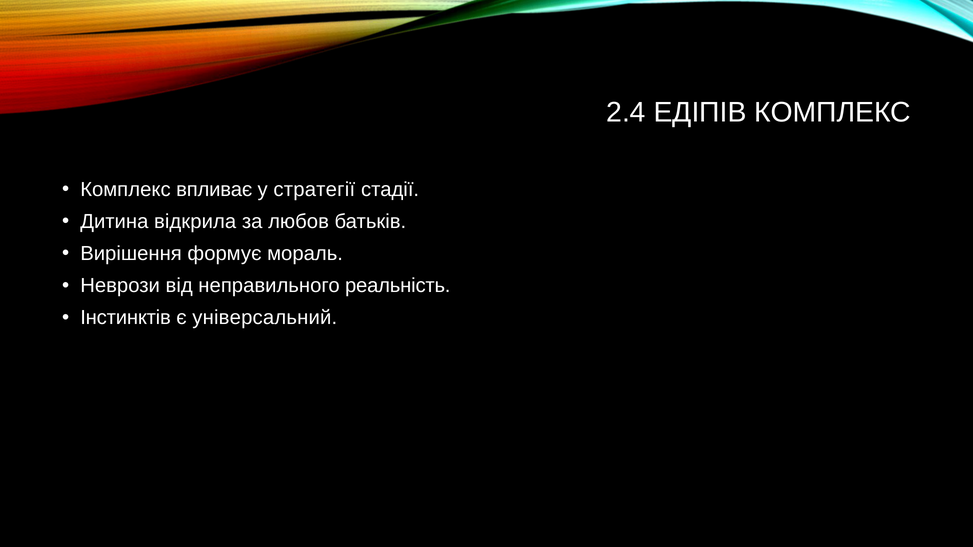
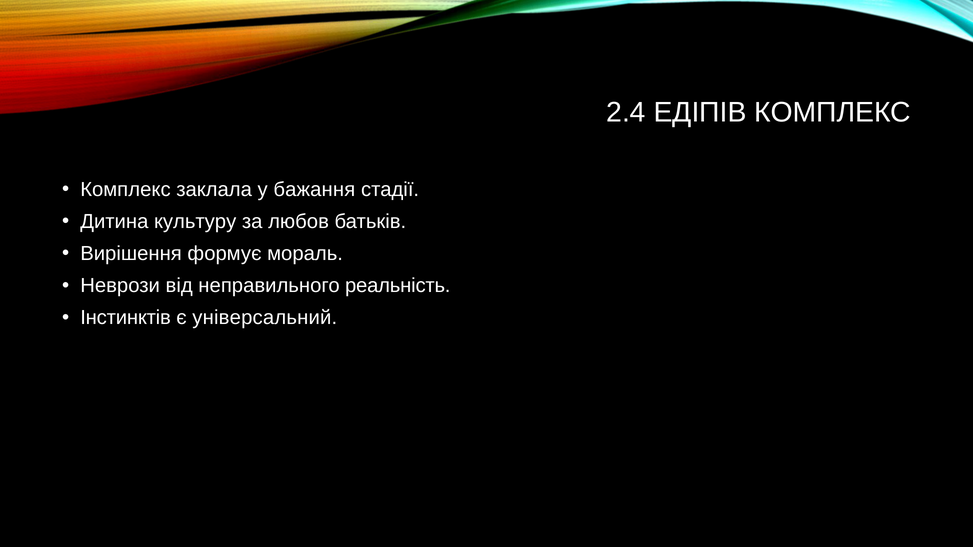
впливає: впливає -> заклала (214, 190)
стратегії: стратегії -> бажання (314, 190)
відкрила: відкрила -> культуру (195, 222)
